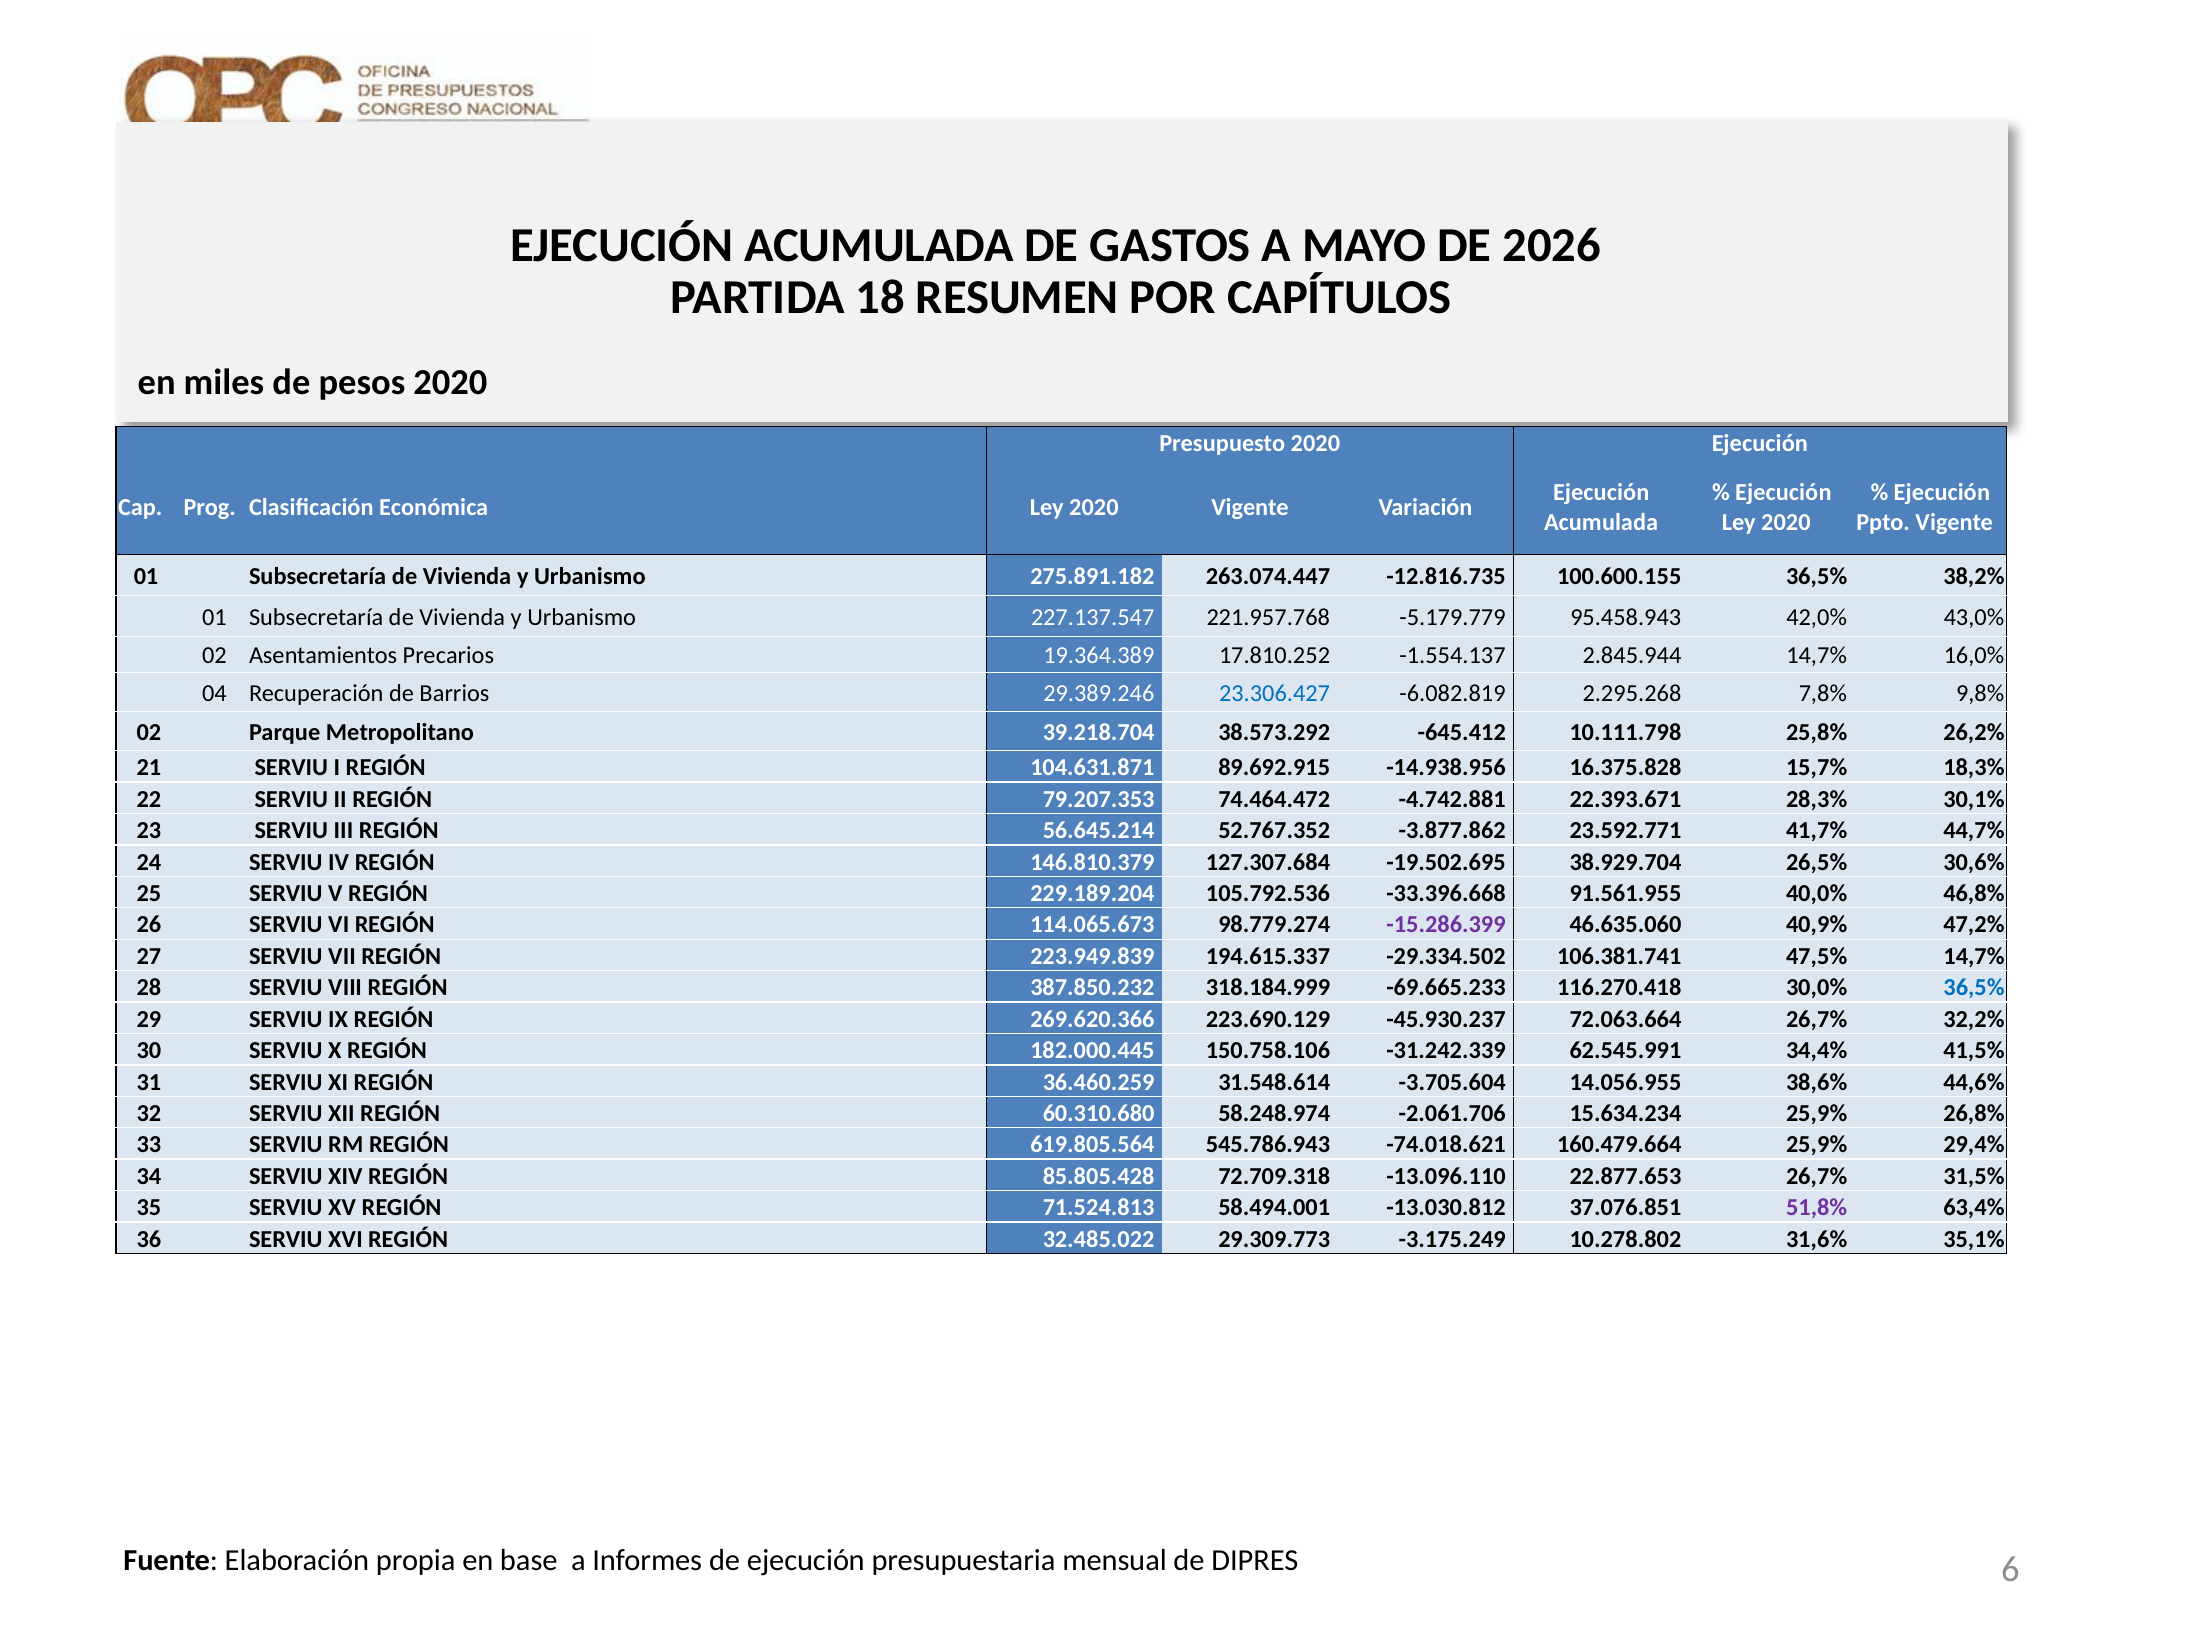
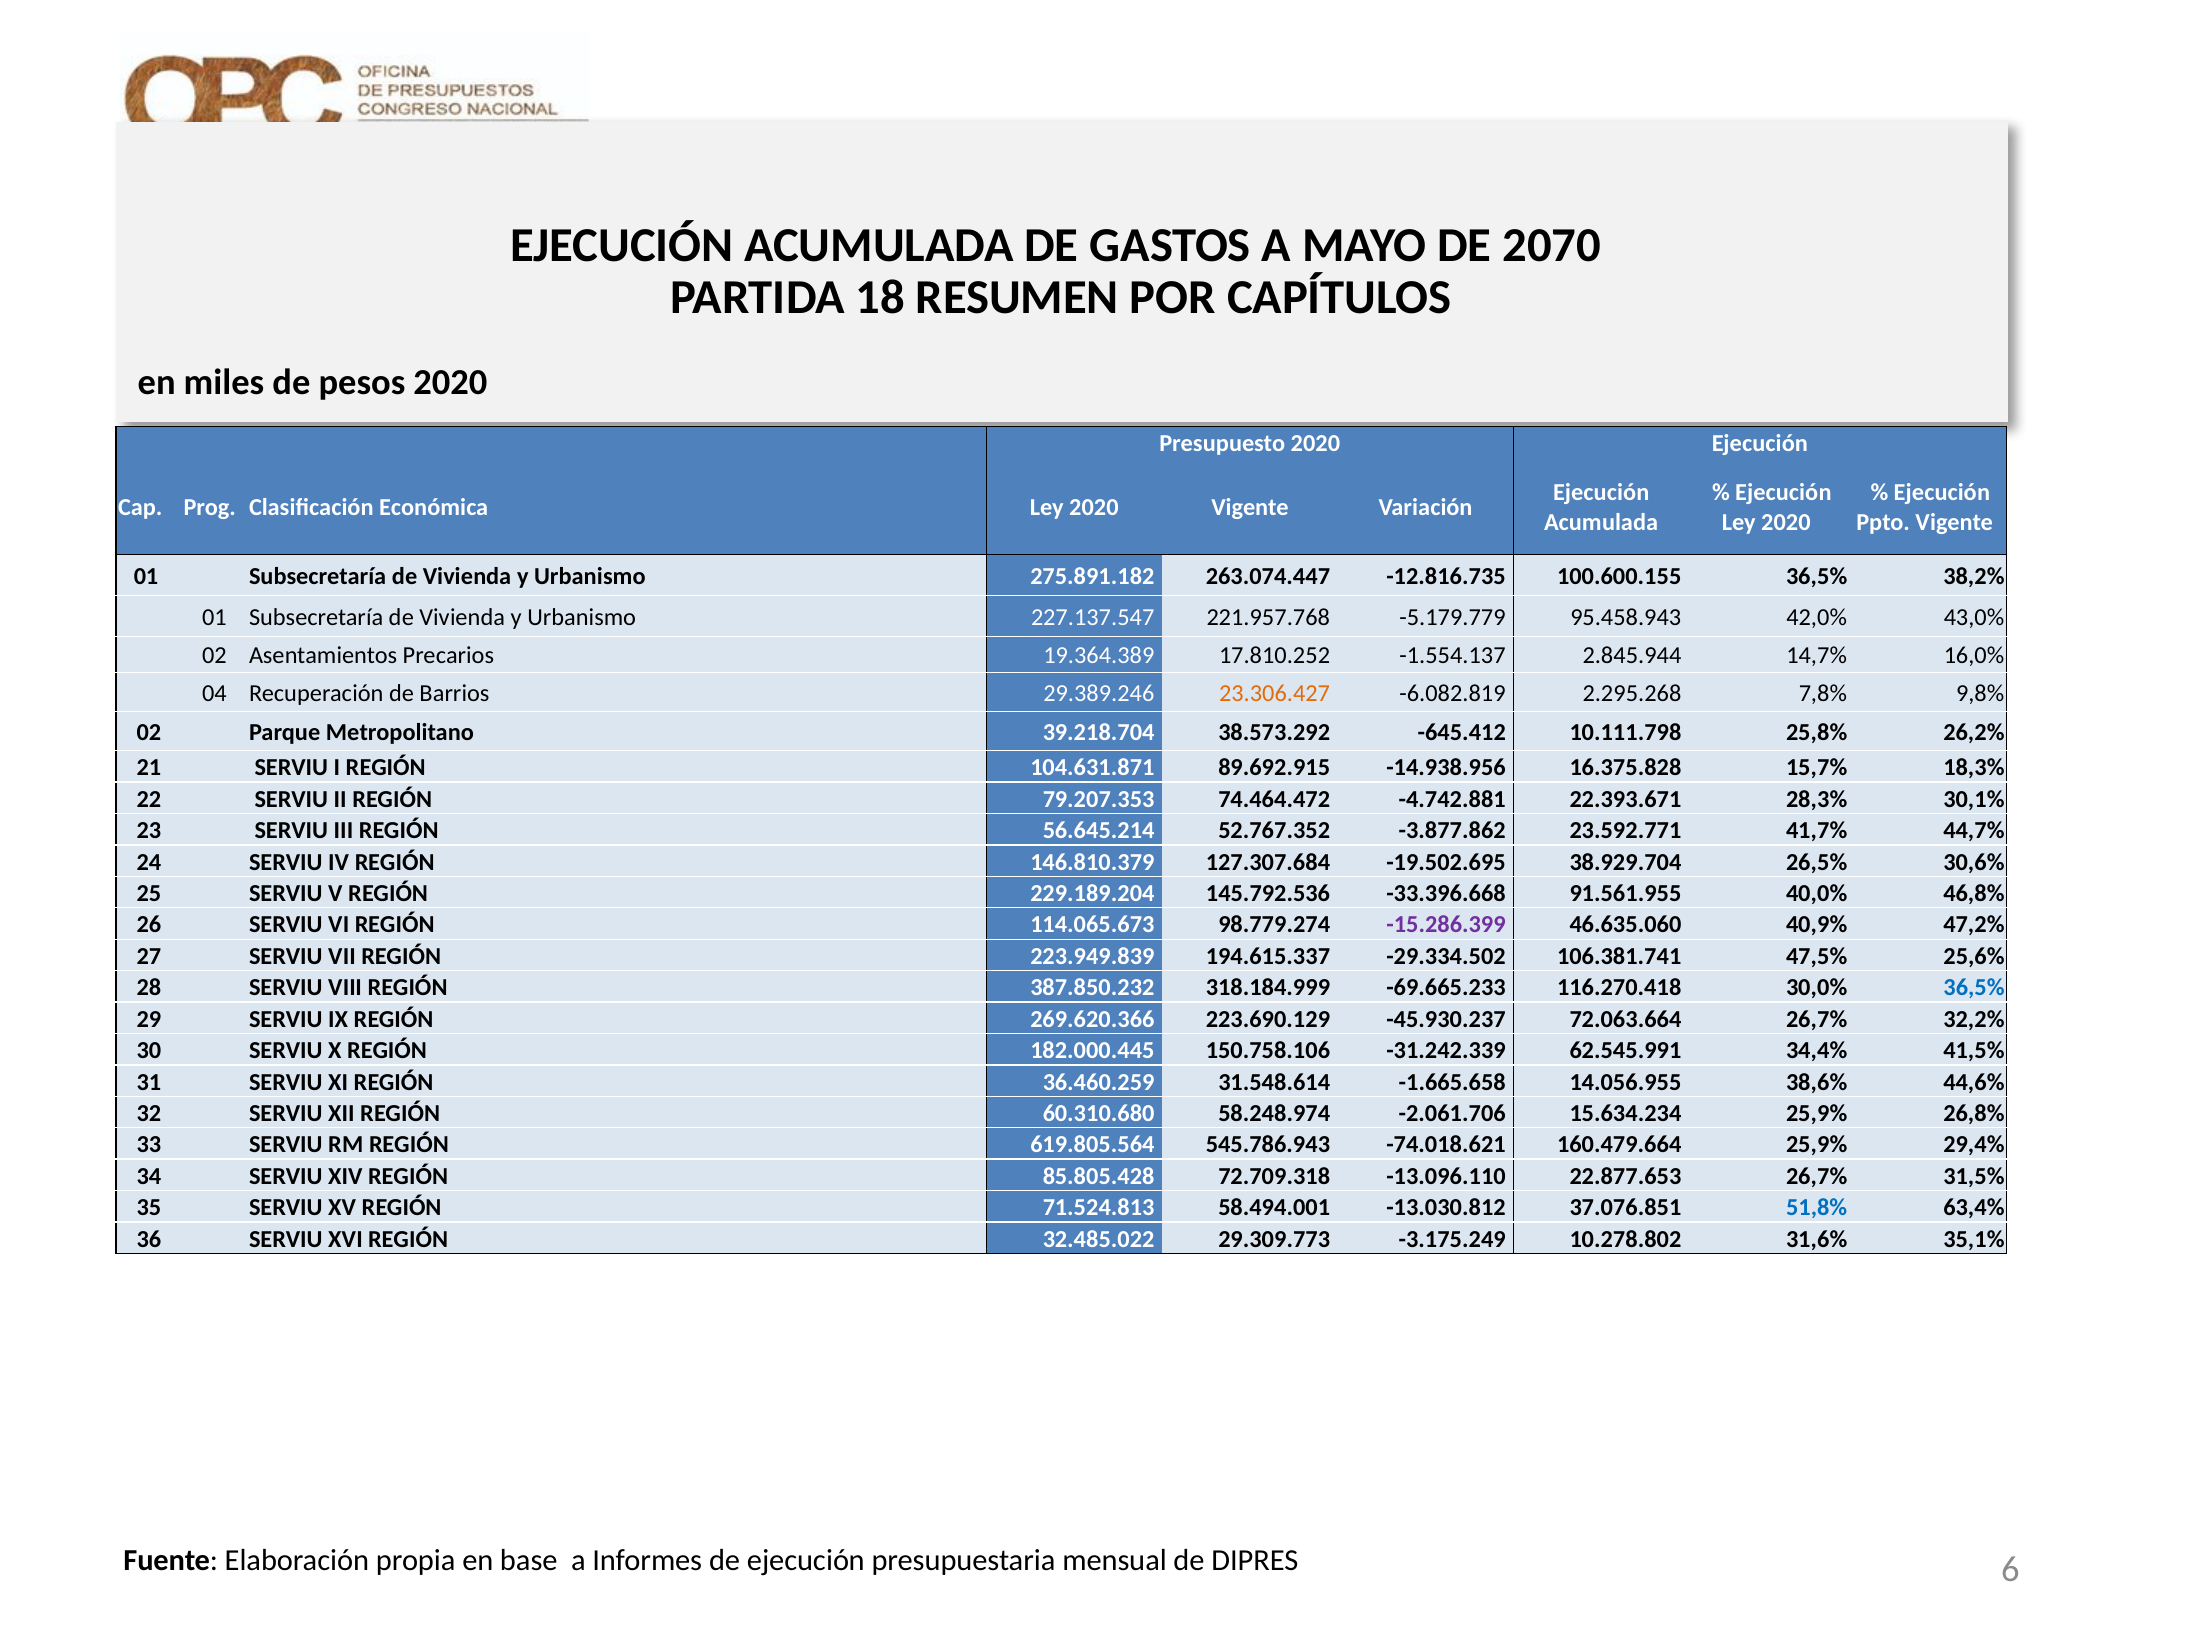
2026: 2026 -> 2070 (1552, 245)
23.306.427 colour: blue -> orange (1275, 693)
105.792.536: 105.792.536 -> 145.792.536 (1268, 894)
47,5% 14,7%: 14,7% -> 25,6% (1974, 956)
-3.705.604: -3.705.604 -> -1.665.658 (1452, 1082)
51,8% colour: purple -> blue (1817, 1208)
